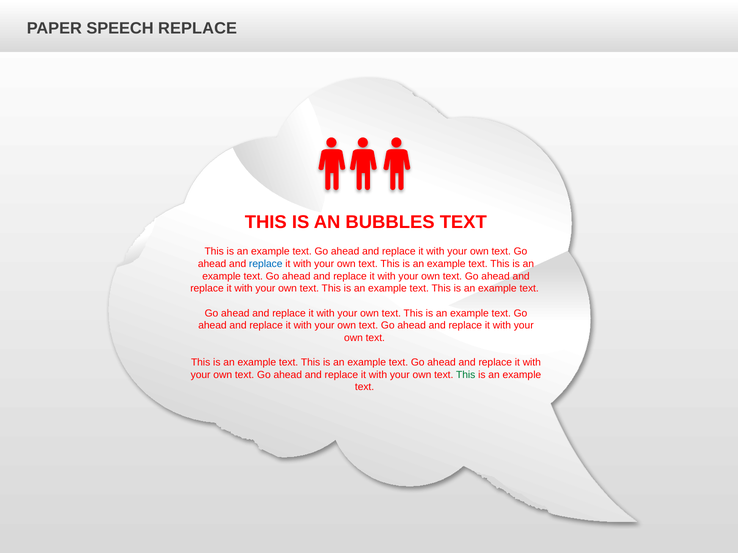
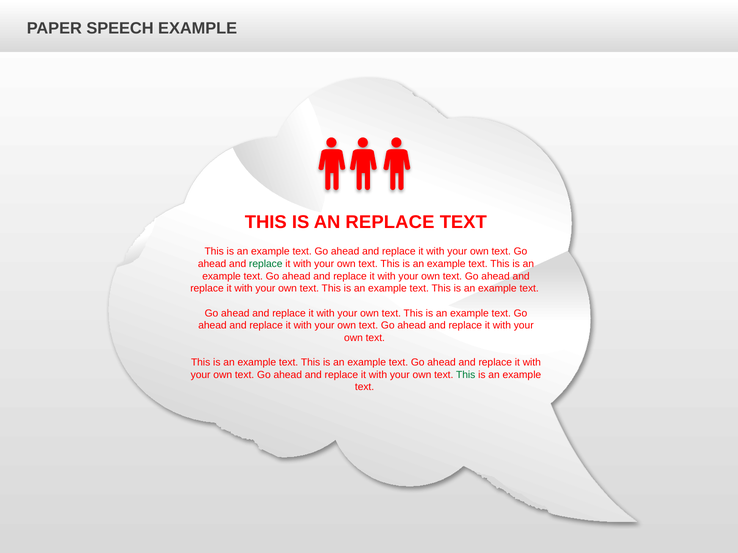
SPEECH REPLACE: REPLACE -> EXAMPLE (198, 29)
AN BUBBLES: BUBBLES -> REPLACE (390, 223)
replace colour: blue -> green (266, 264)
